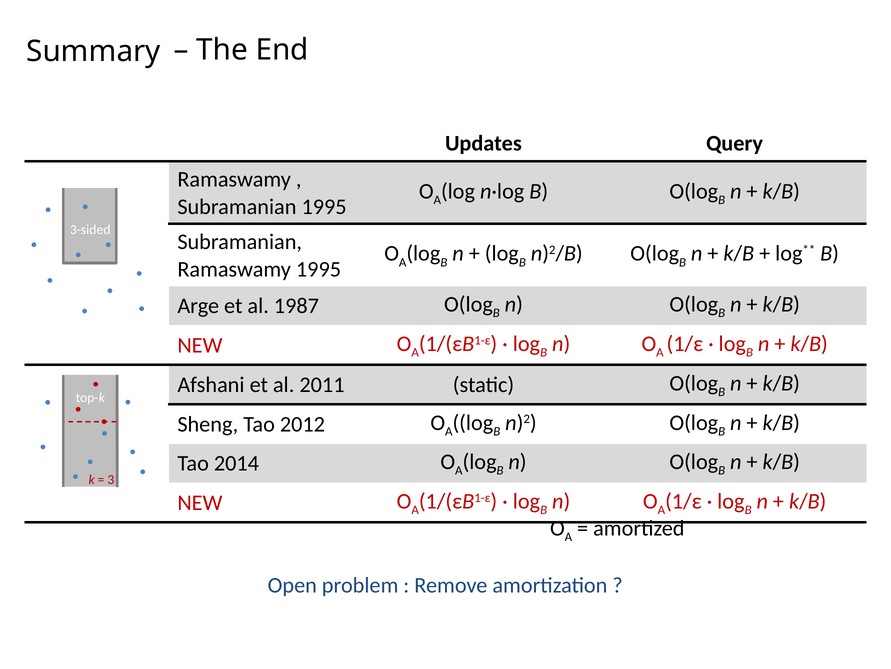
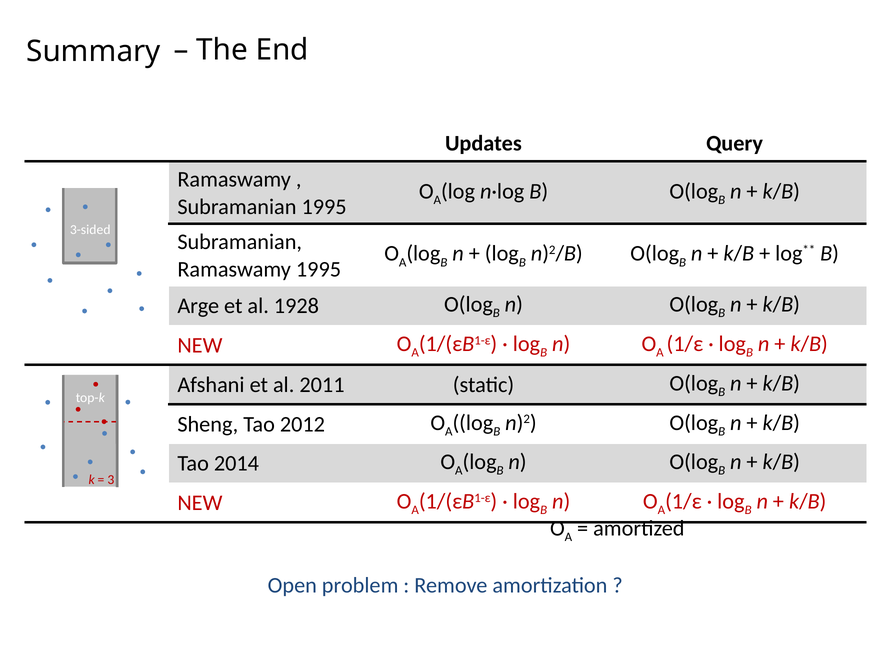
1987: 1987 -> 1928 (296, 306)
